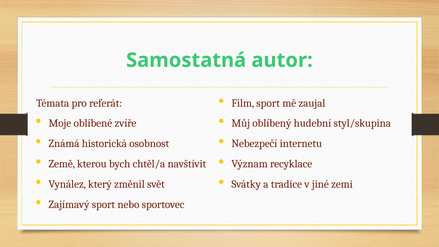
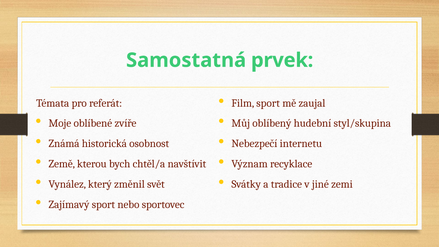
autor: autor -> prvek (282, 60)
